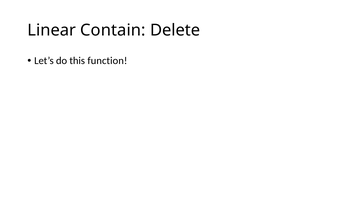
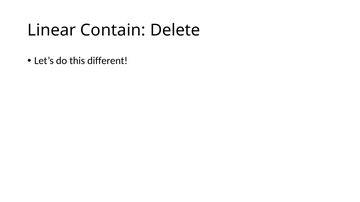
function: function -> different (107, 61)
